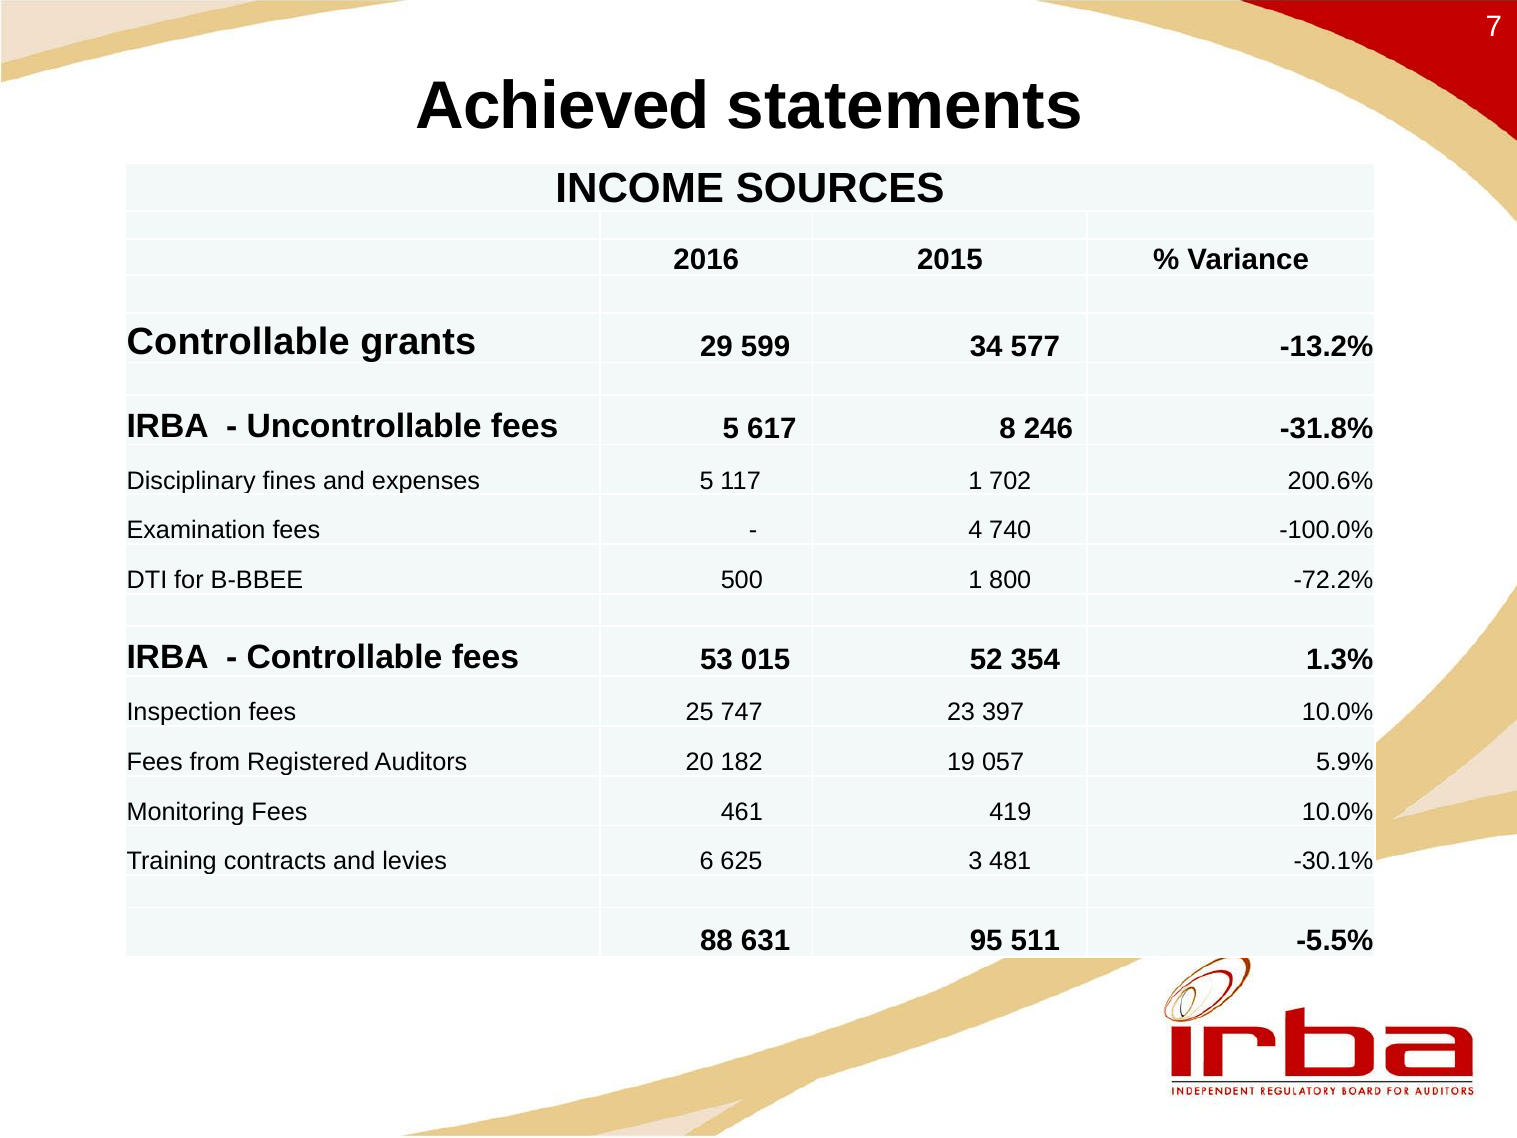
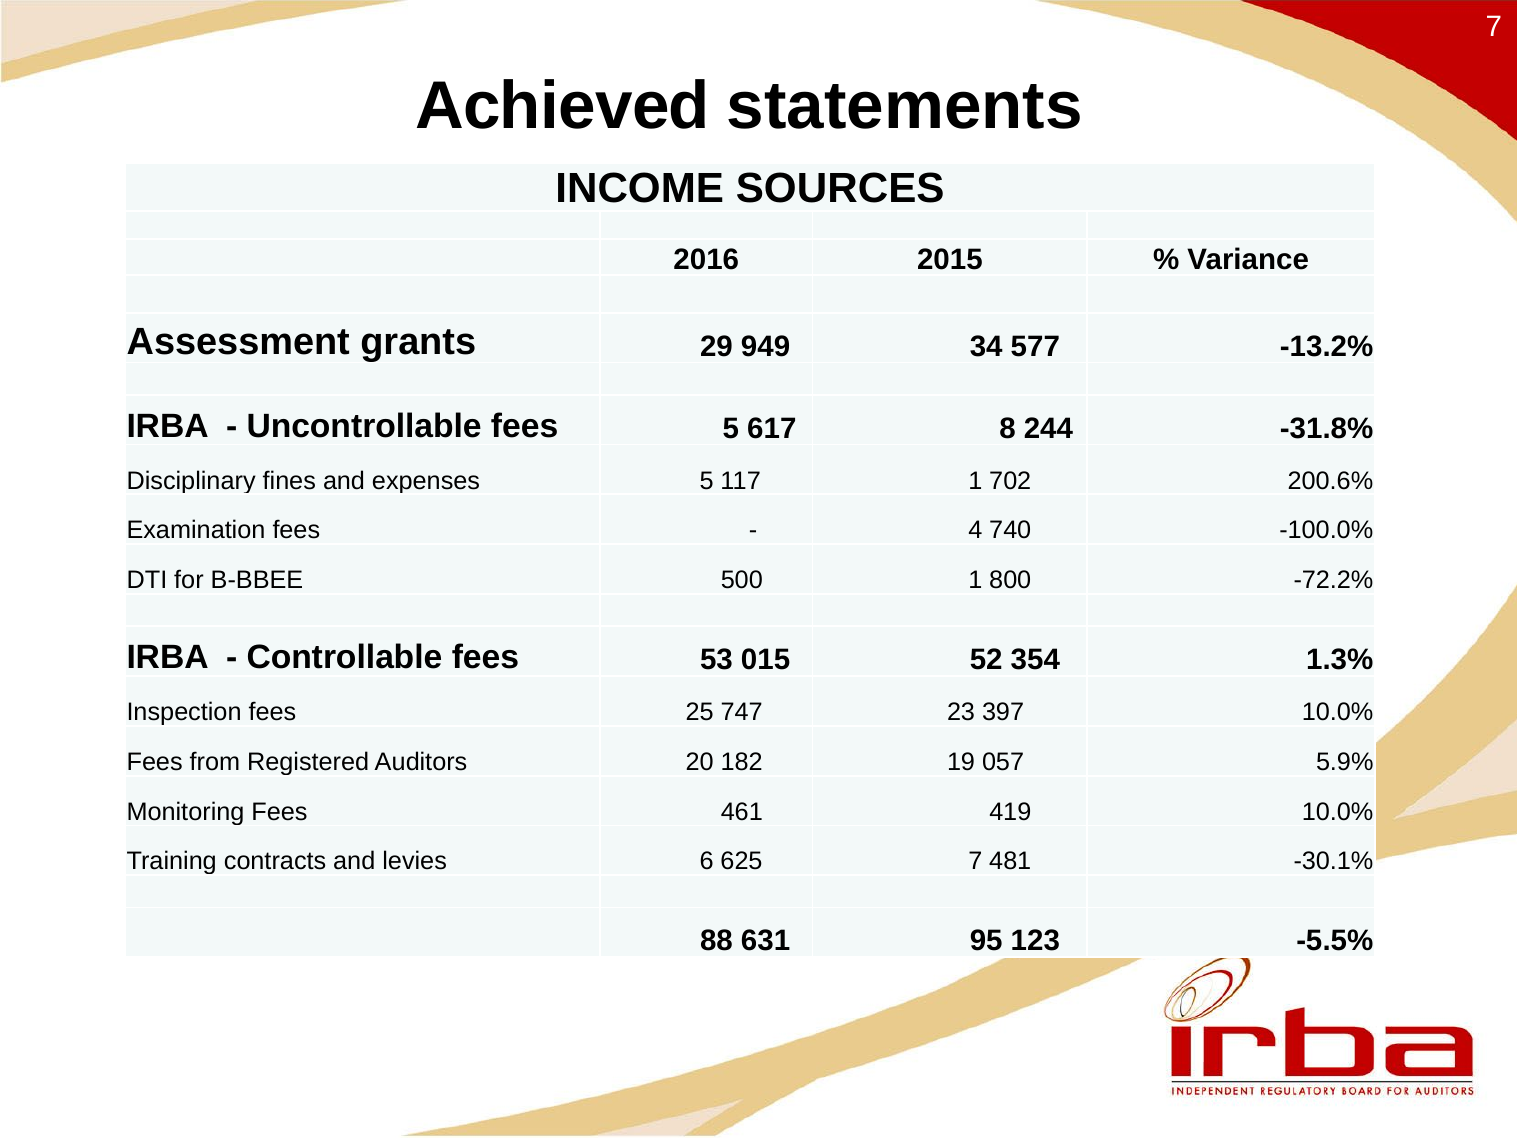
Controllable: Controllable -> Assessment (238, 342)
599: 599 -> 949 (766, 346)
246: 246 -> 244 (1048, 428)
625 3: 3 -> 7 (975, 861)
511: 511 -> 123 (1035, 941)
